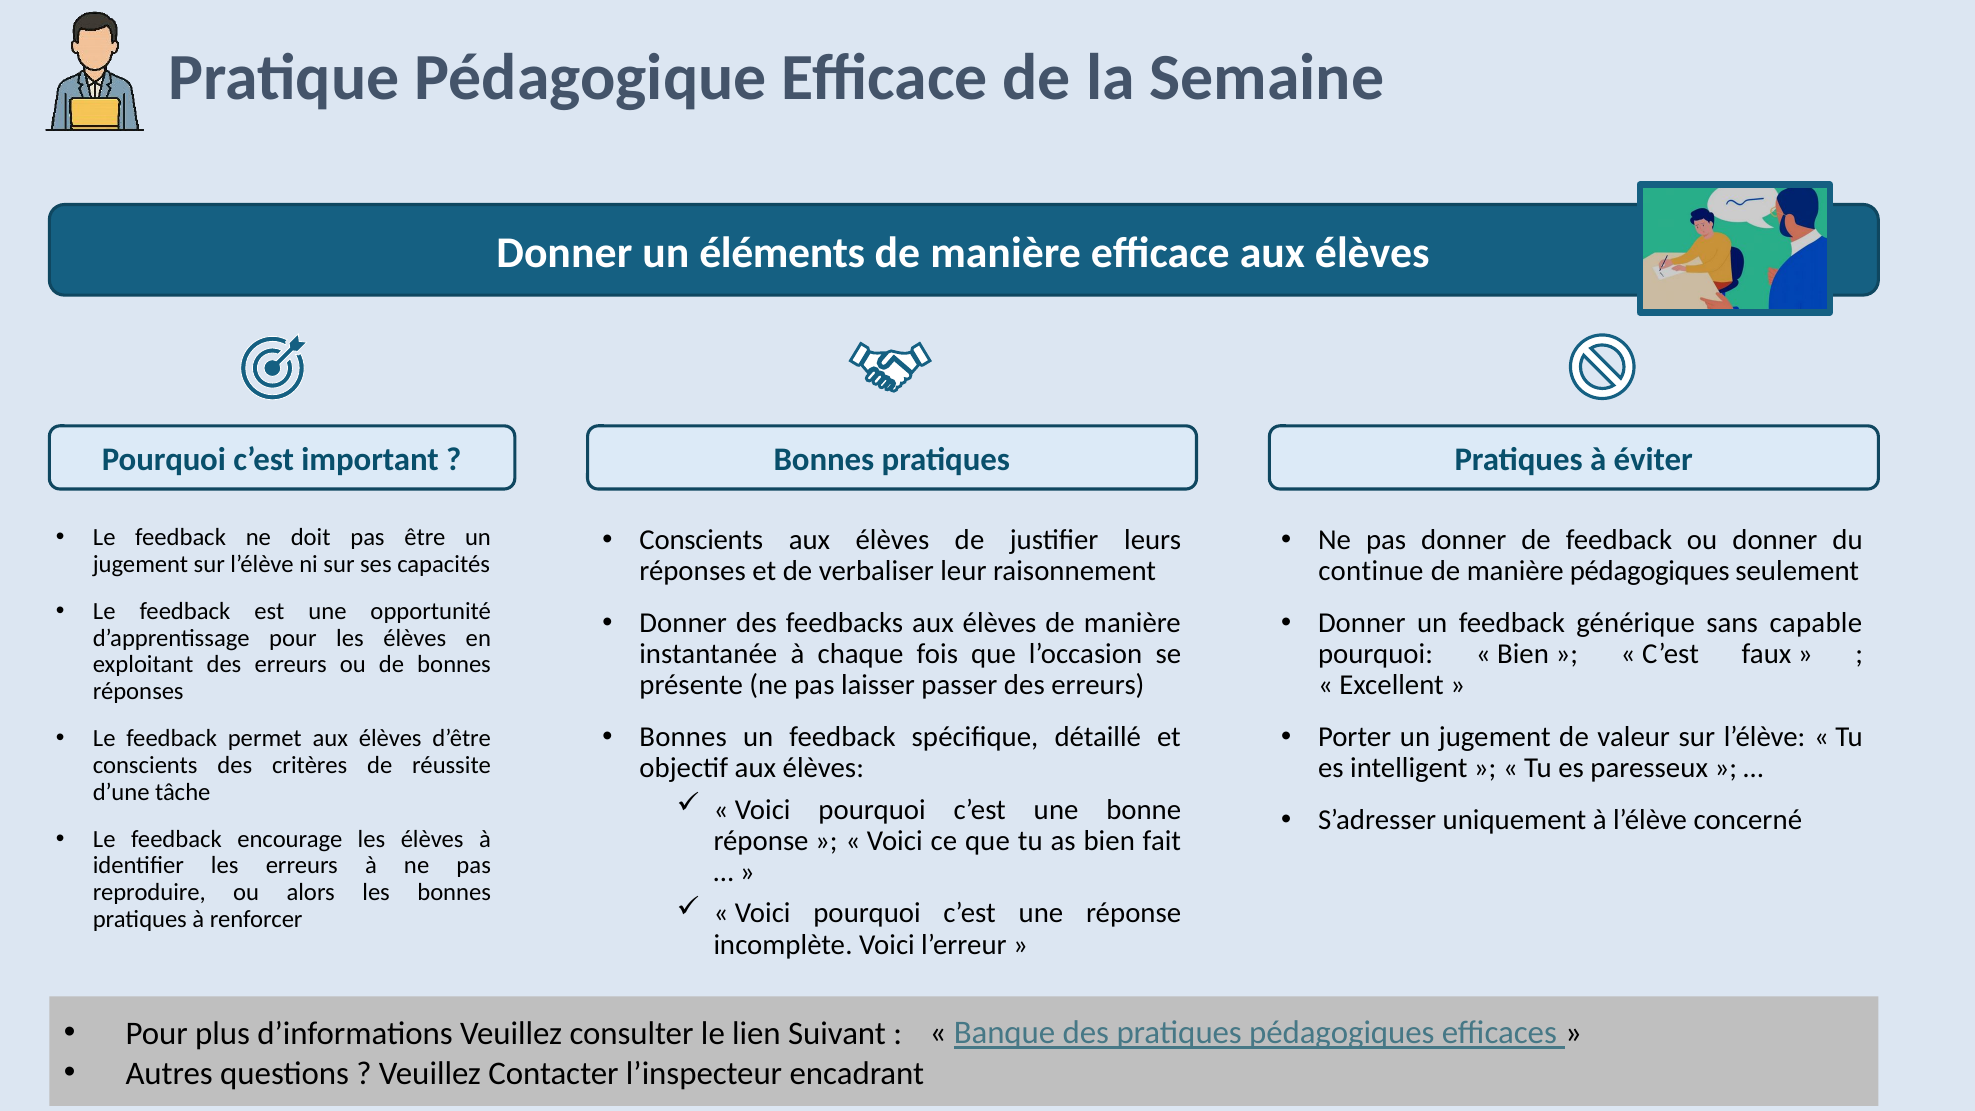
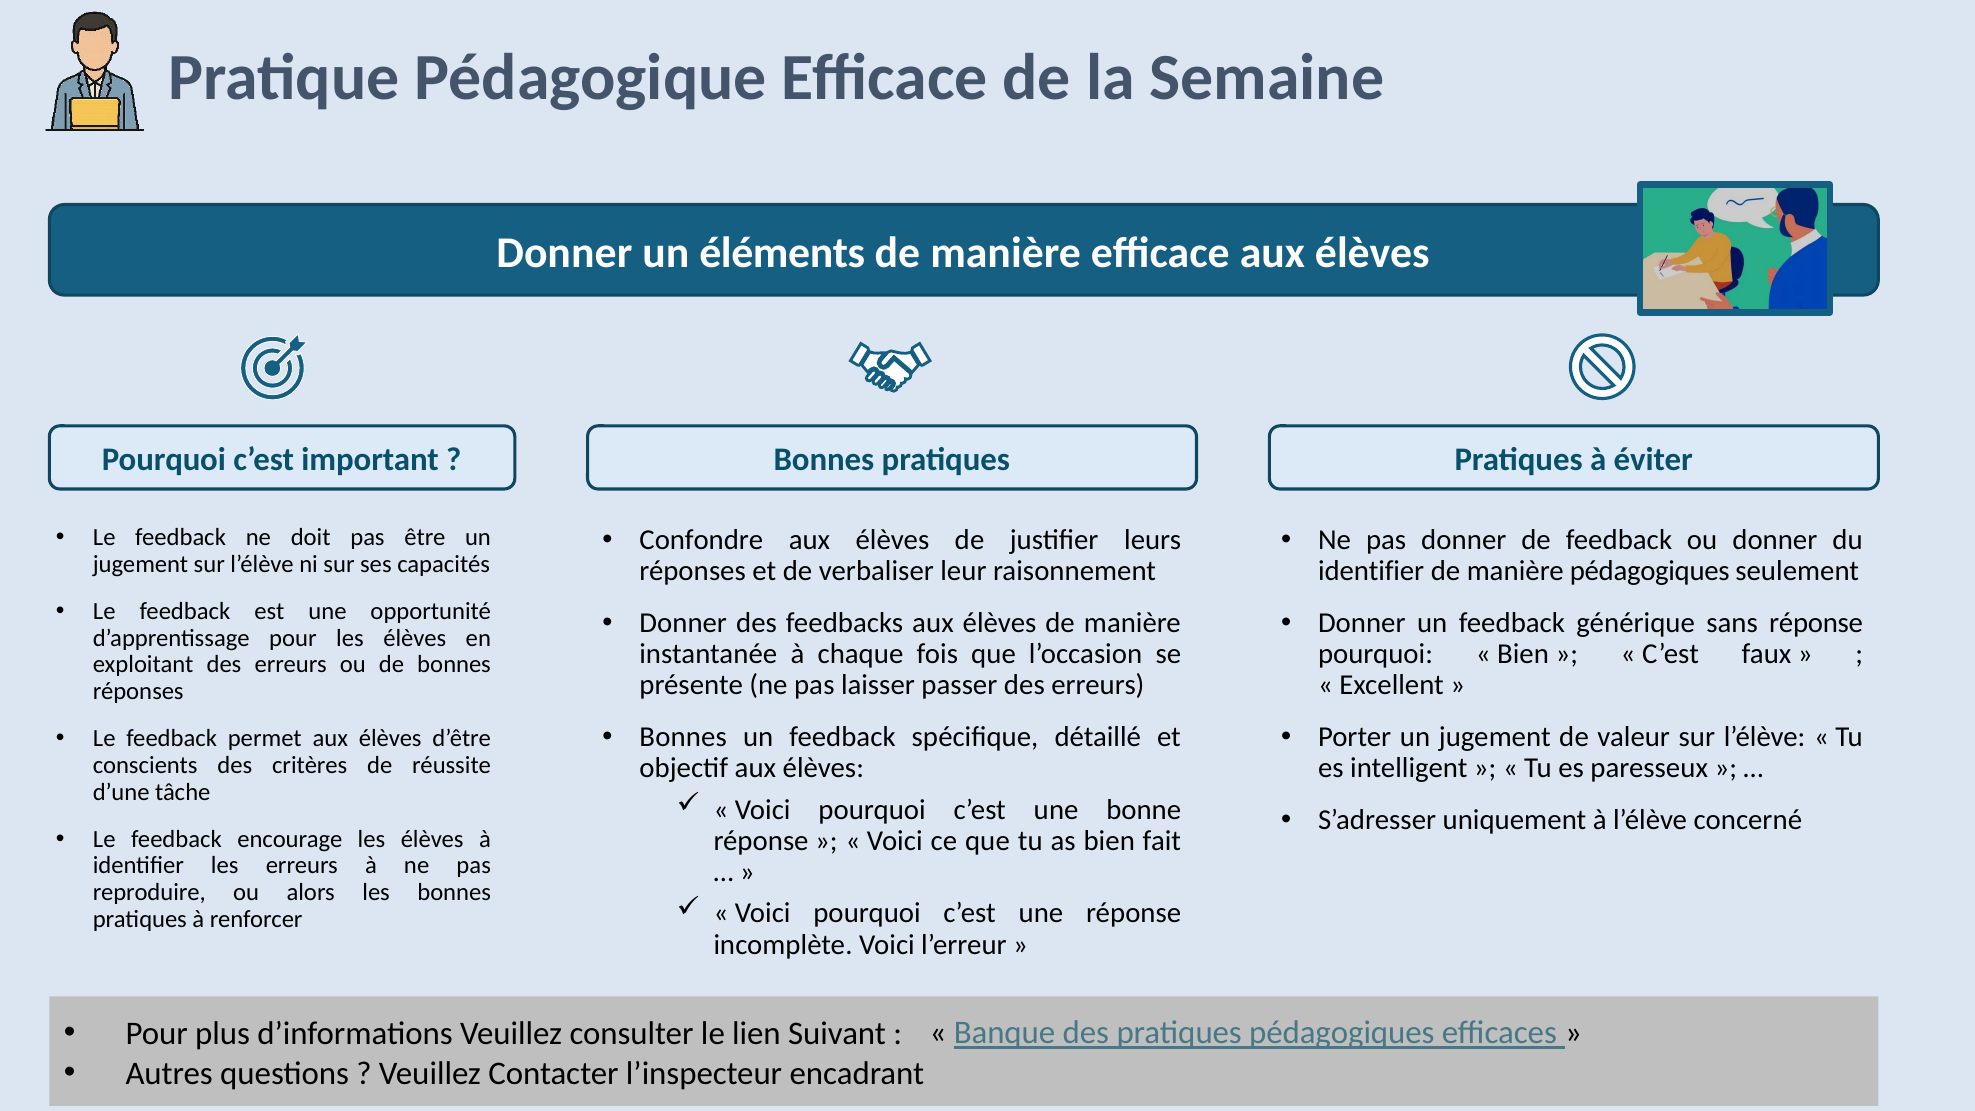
Conscients: Conscients -> Confondre (701, 540)
continue: continue -> identifier (1371, 571)
sans capable: capable -> réponse (1816, 623)
